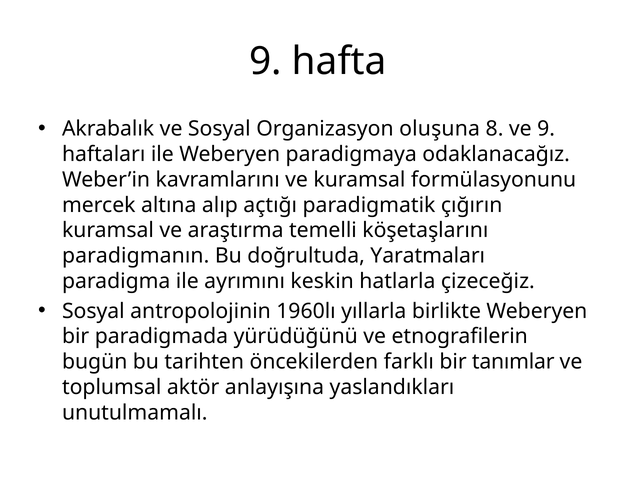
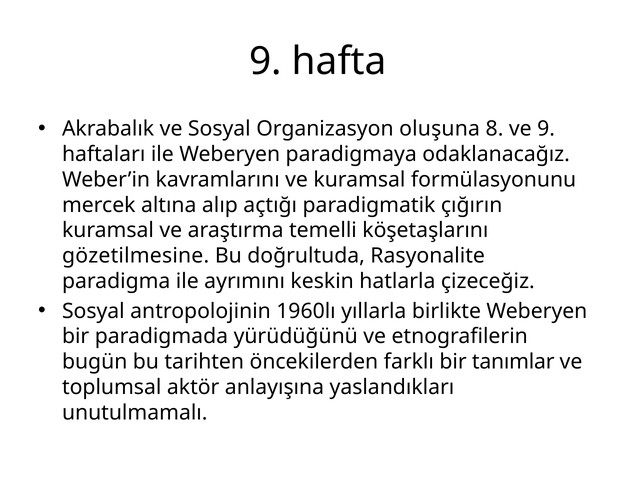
paradigmanın: paradigmanın -> gözetilmesine (136, 256)
Yaratmaları: Yaratmaları -> Rasyonalite (428, 256)
